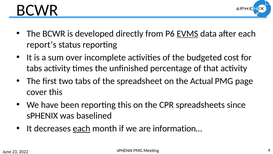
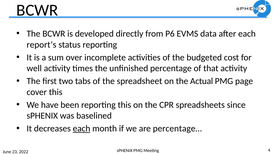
EVMS underline: present -> none (187, 34)
tabs: tabs -> well (34, 68)
information…: information… -> percentage… (177, 128)
